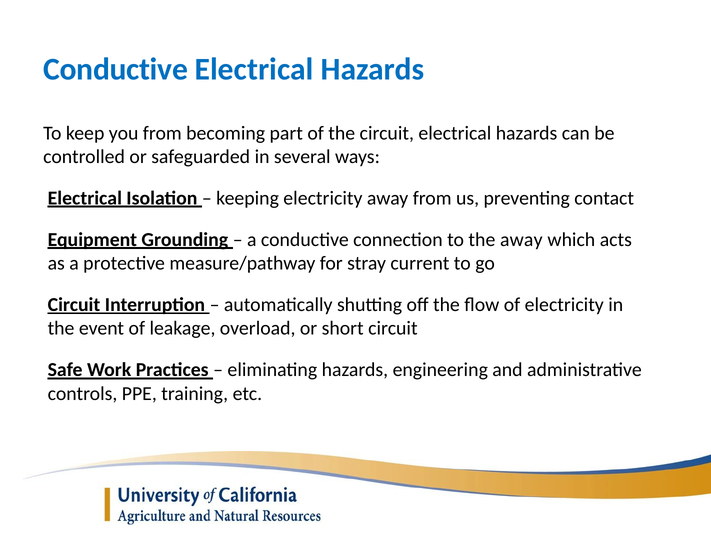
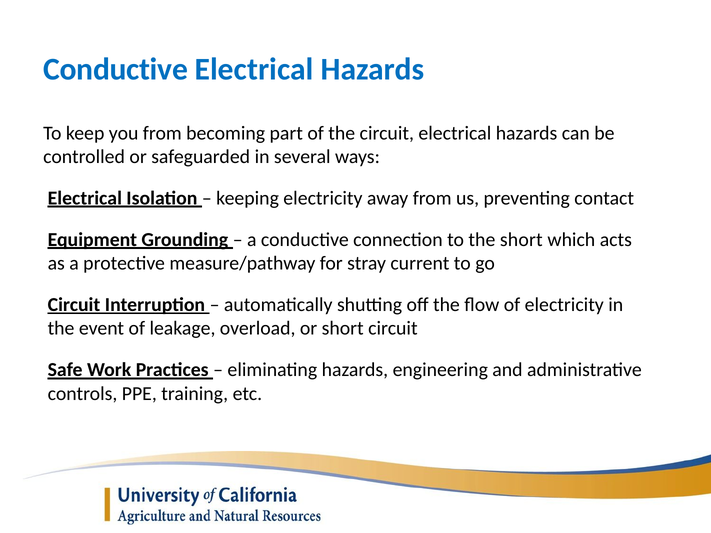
the away: away -> short (521, 240)
